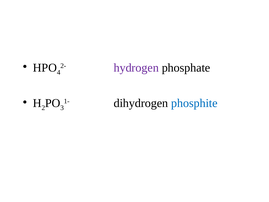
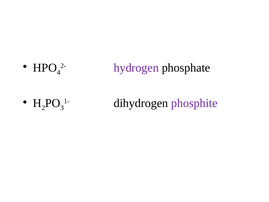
phosphite colour: blue -> purple (194, 103)
